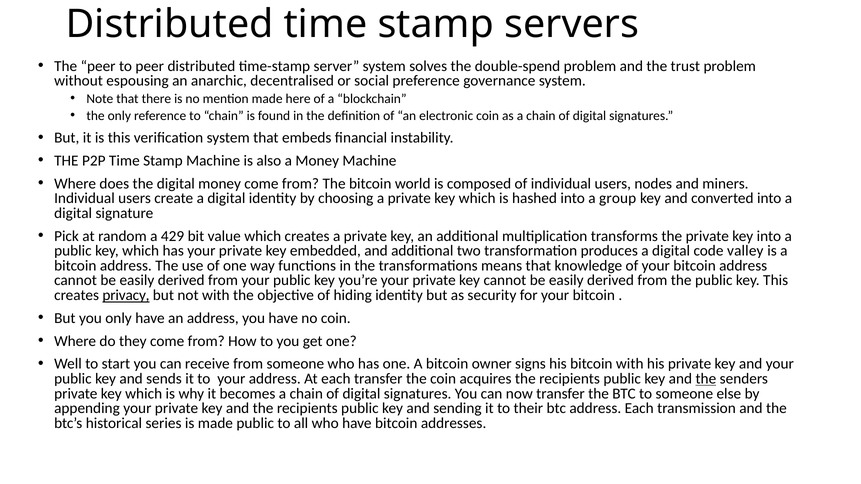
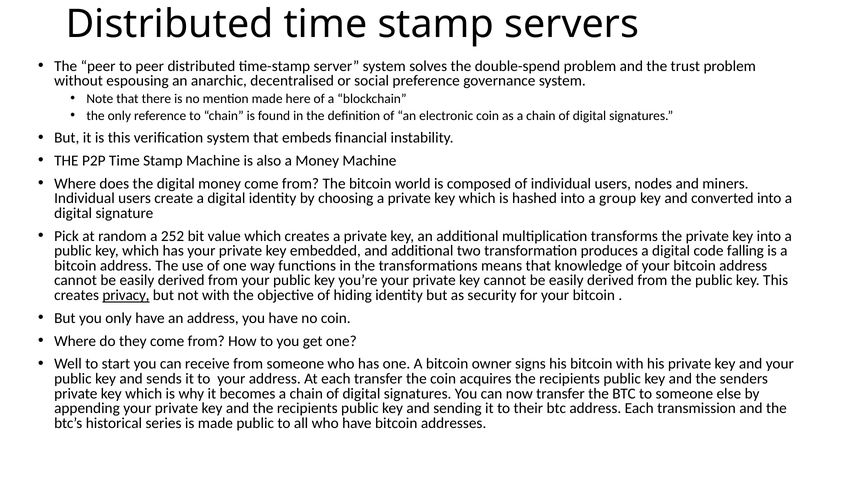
429: 429 -> 252 (173, 236)
valley: valley -> falling (745, 251)
the underline: present -> none (706, 379)
